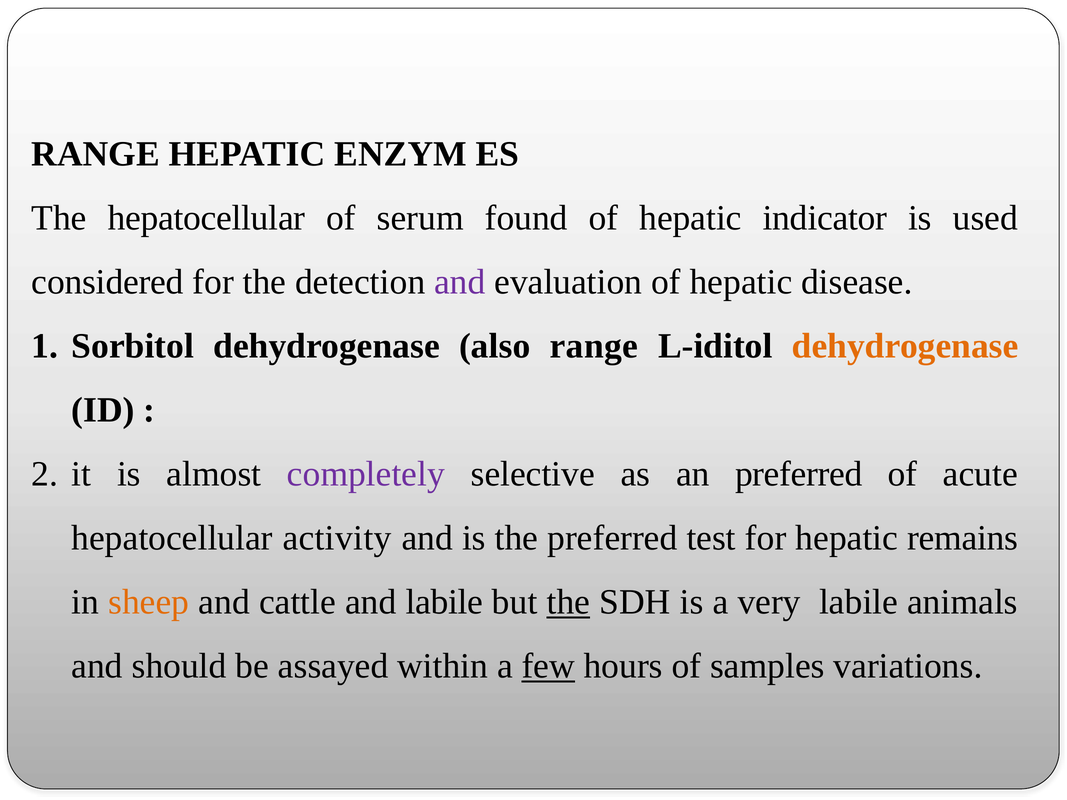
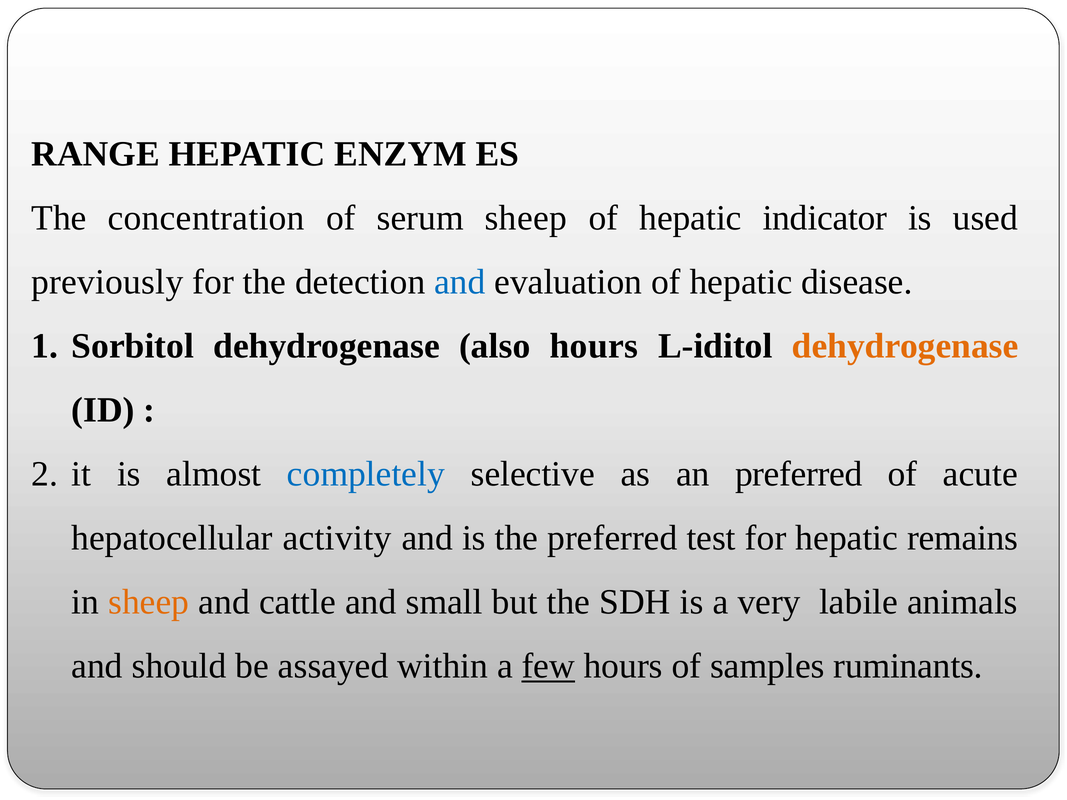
The hepatocellular: hepatocellular -> concentration (206, 218)
serum found: found -> sheep (526, 218)
considered: considered -> previously (107, 282)
and colour: purple -> blue (460, 282)
also range: range -> hours (594, 346)
completely colour: purple -> blue (366, 474)
and labile: labile -> small (444, 602)
the underline: present -> none (568, 602)
variations: variations -> ruminants (908, 666)
